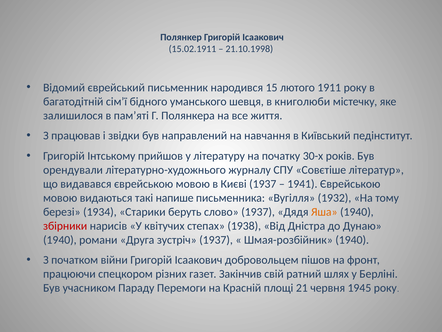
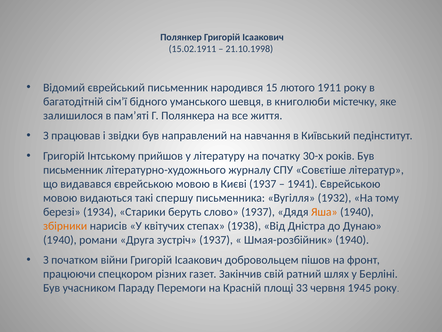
орендували: орендували -> письменник (73, 170)
напише: напише -> спершу (175, 198)
збірники colour: red -> orange (65, 226)
21: 21 -> 33 (302, 288)
